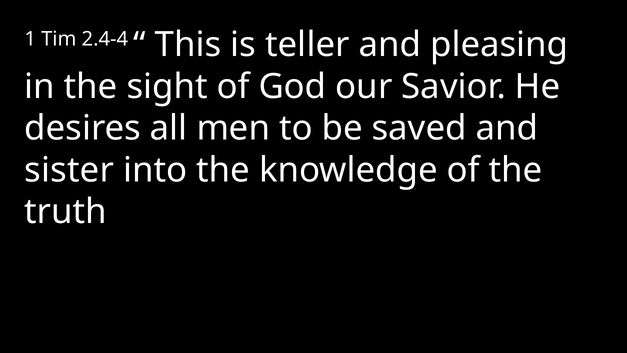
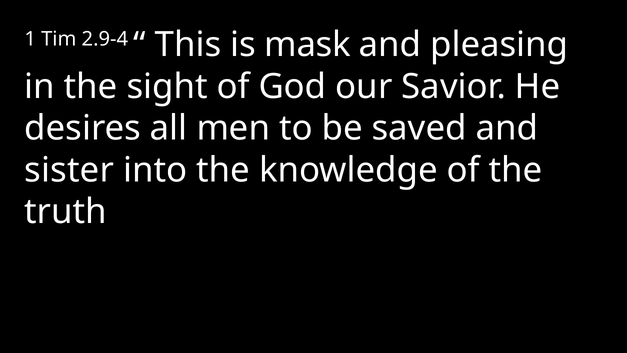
2.4-4: 2.4-4 -> 2.9-4 (105, 39)
teller: teller -> mask (308, 45)
